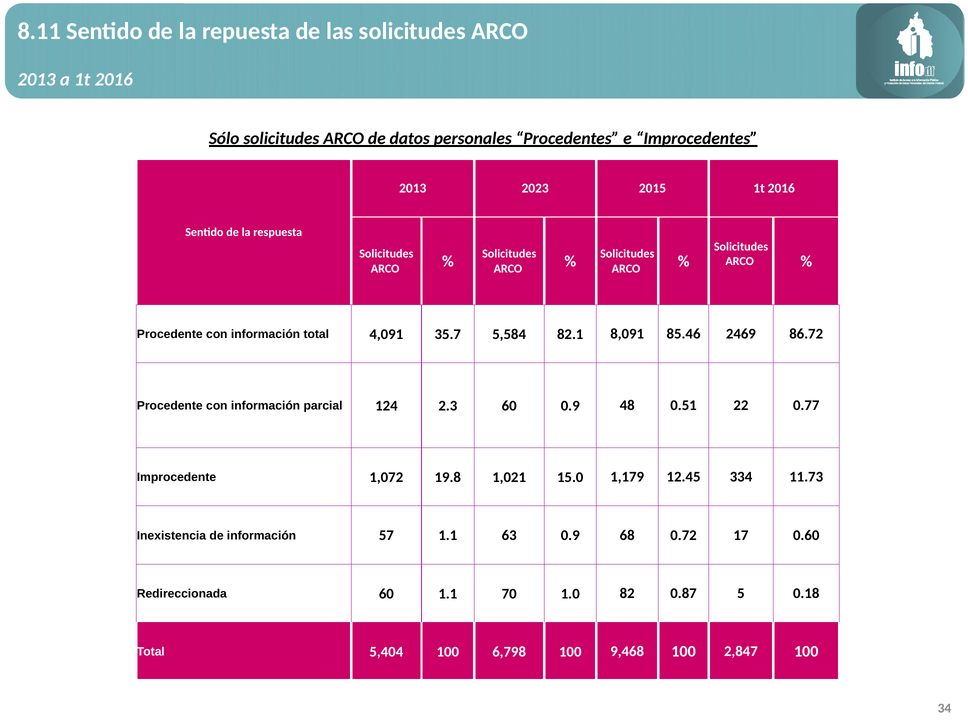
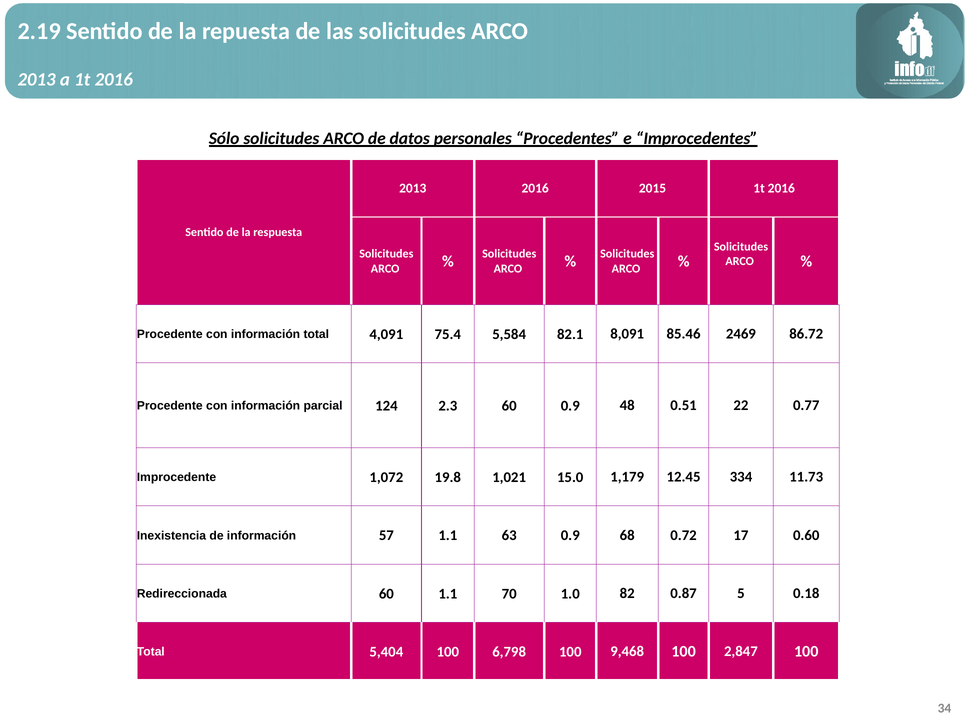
8.11: 8.11 -> 2.19 (39, 31)
2013 2023: 2023 -> 2016 (535, 188)
35.7: 35.7 -> 75.4 (448, 334)
